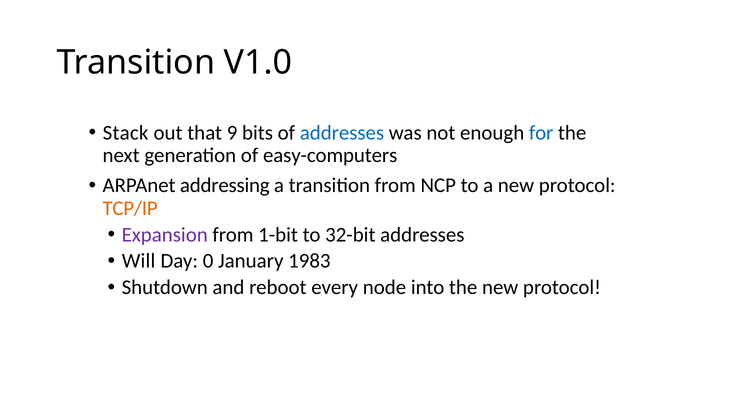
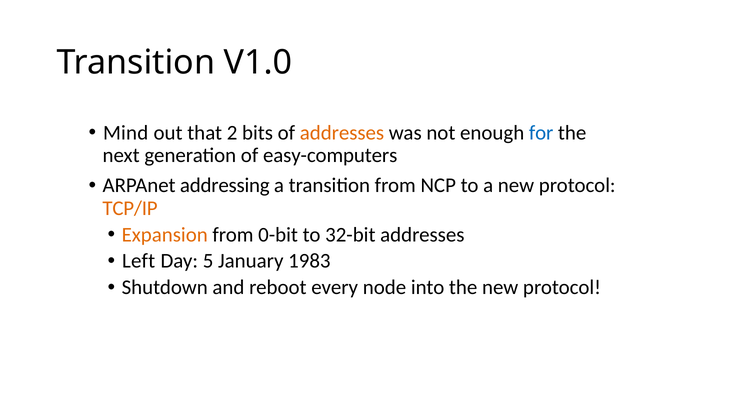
Stack: Stack -> Mind (126, 133)
9: 9 -> 2 (232, 133)
addresses colour: blue -> orange (342, 133)
Expansion colour: purple -> orange (165, 235)
1-bit: 1-bit -> 0-bit (278, 235)
Will: Will -> Left (139, 261)
0: 0 -> 5 (208, 261)
